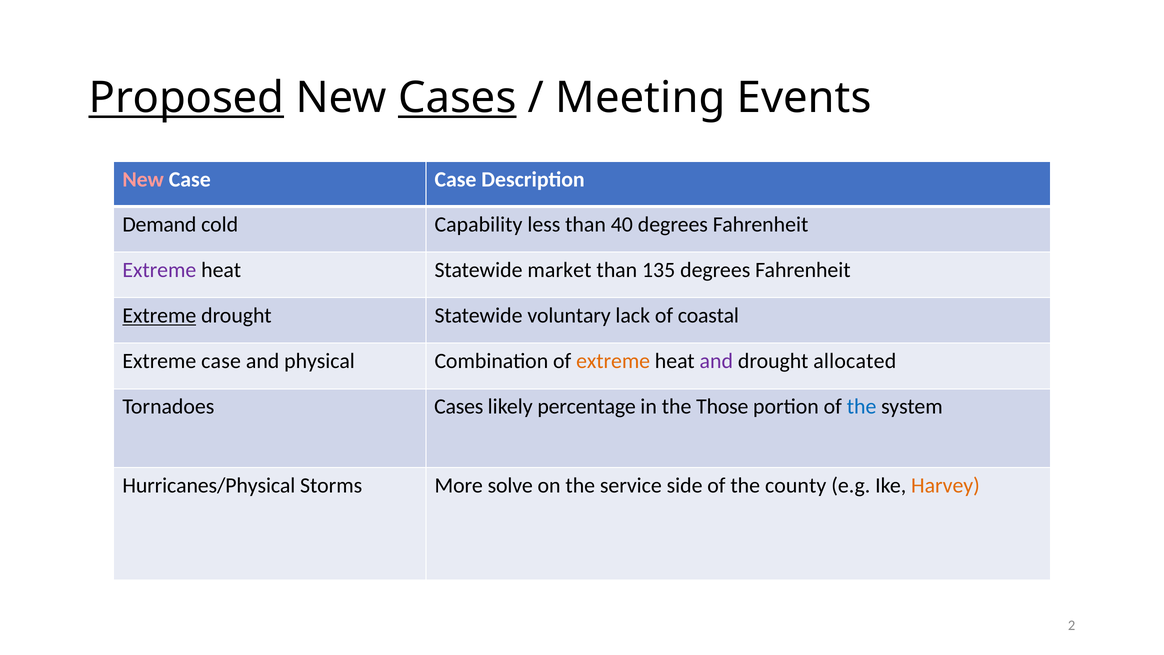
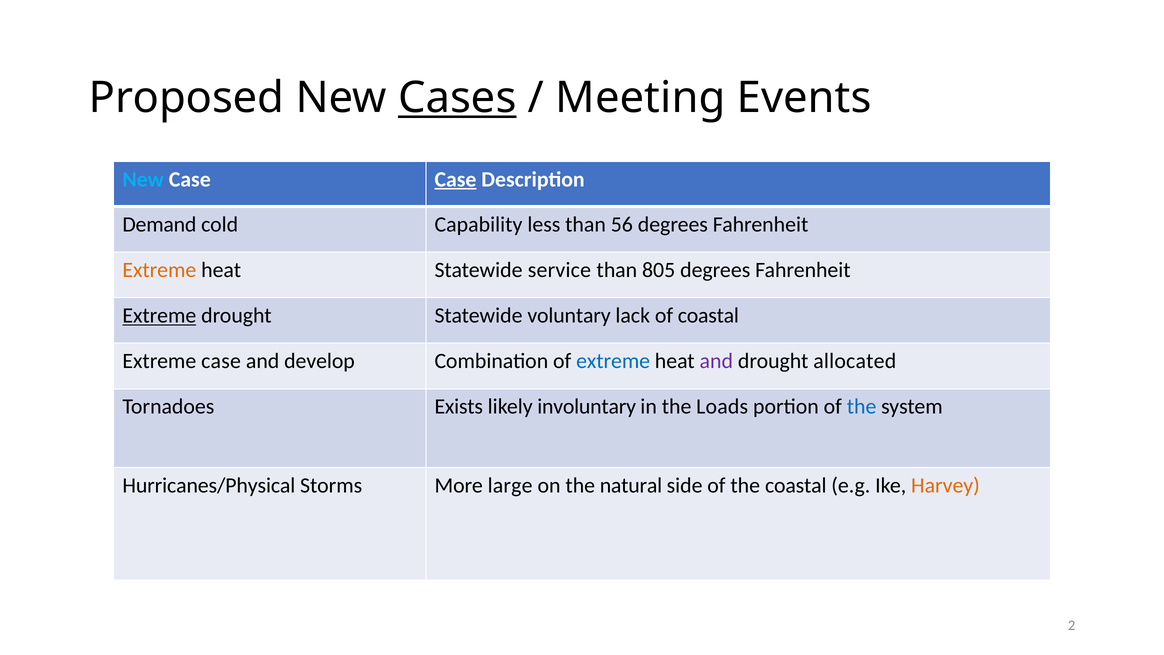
Proposed underline: present -> none (186, 98)
New colour: pink -> light blue (143, 179)
Case underline: none -> present (455, 179)
40: 40 -> 56 (622, 224)
Extreme colour: purple -> orange (159, 270)
market: market -> service (559, 270)
135: 135 -> 805 (659, 270)
physical: physical -> develop (320, 361)
extreme colour: orange -> blue (613, 361)
Tornadoes Cases: Cases -> Exists (459, 407)
percentage: percentage -> involuntary (587, 407)
Those: Those -> Loads (722, 407)
solve: solve -> large (510, 485)
service: service -> natural (631, 485)
the county: county -> coastal (796, 485)
